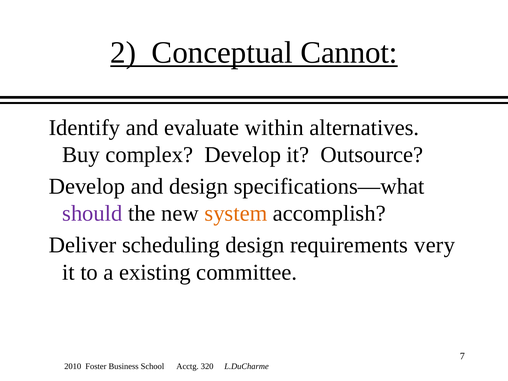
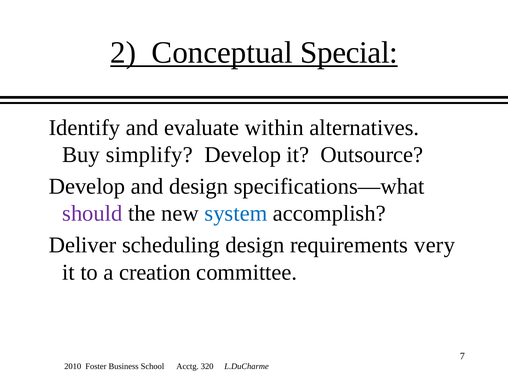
Cannot: Cannot -> Special (349, 53)
complex: complex -> simplify (149, 155)
system colour: orange -> blue (236, 214)
existing: existing -> creation (155, 272)
